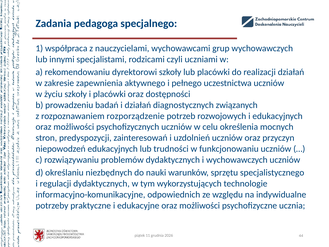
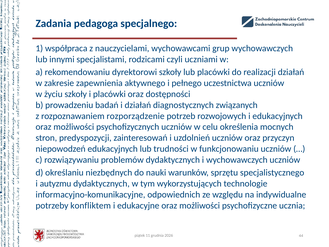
regulacji: regulacji -> autyzmu (56, 184)
praktyczne: praktyczne -> konfliktem (91, 205)
